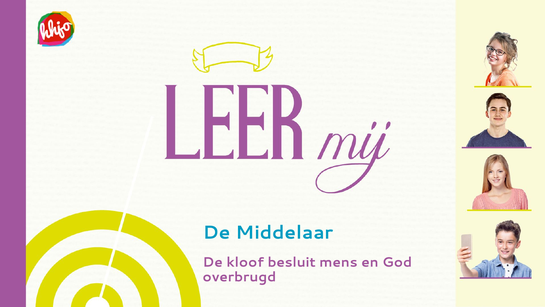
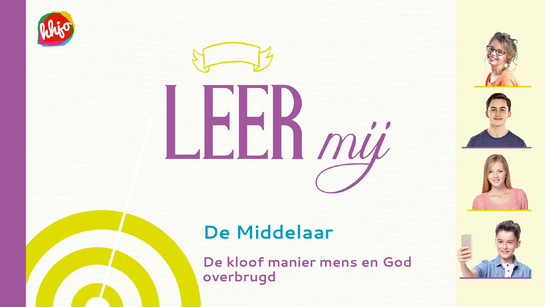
besluit: besluit -> manier (292, 262)
